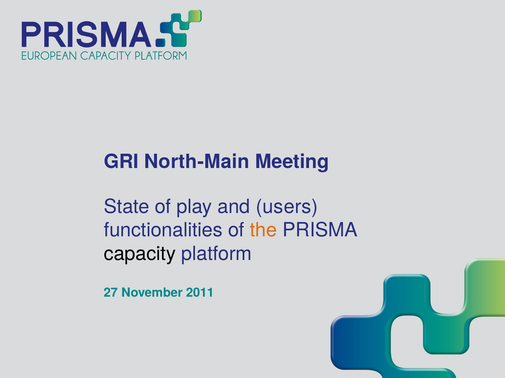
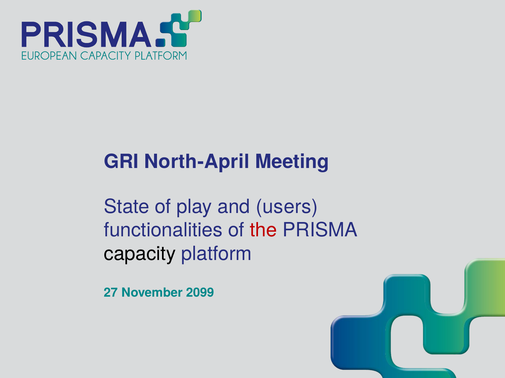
North-Main: North-Main -> North-April (197, 162)
the colour: orange -> red (263, 231)
2011: 2011 -> 2099 (200, 293)
